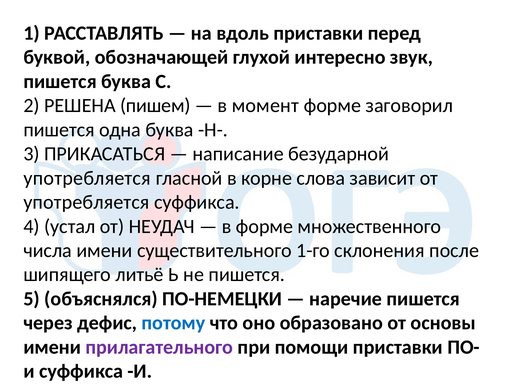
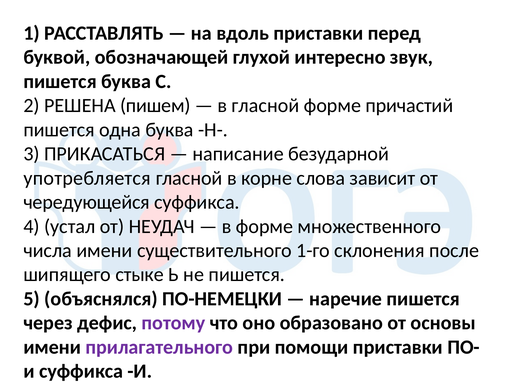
в момент: момент -> гласной (265, 106)
заговорил: заговорил -> причастий (409, 106)
употребляется: употребляется -> чередующейся (87, 202)
литьё: литьё -> стыке (140, 274)
потому colour: blue -> purple (174, 323)
